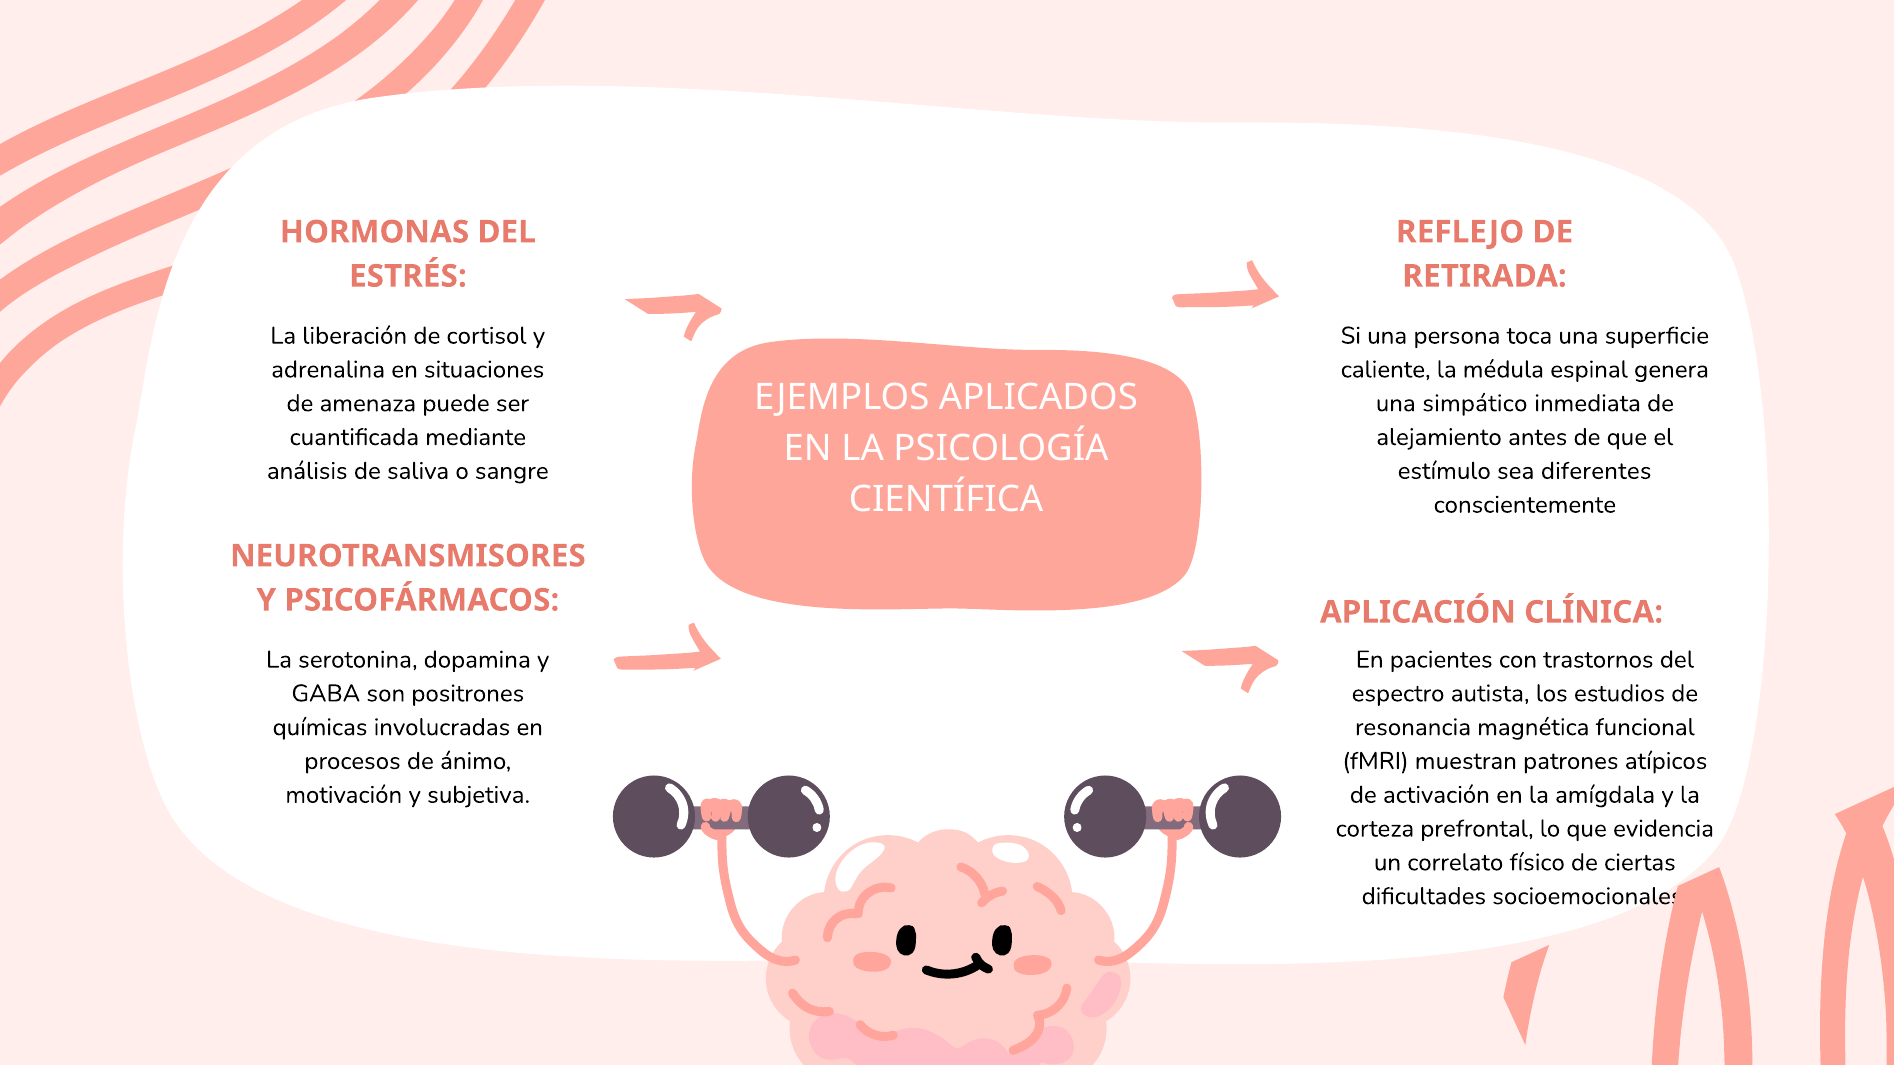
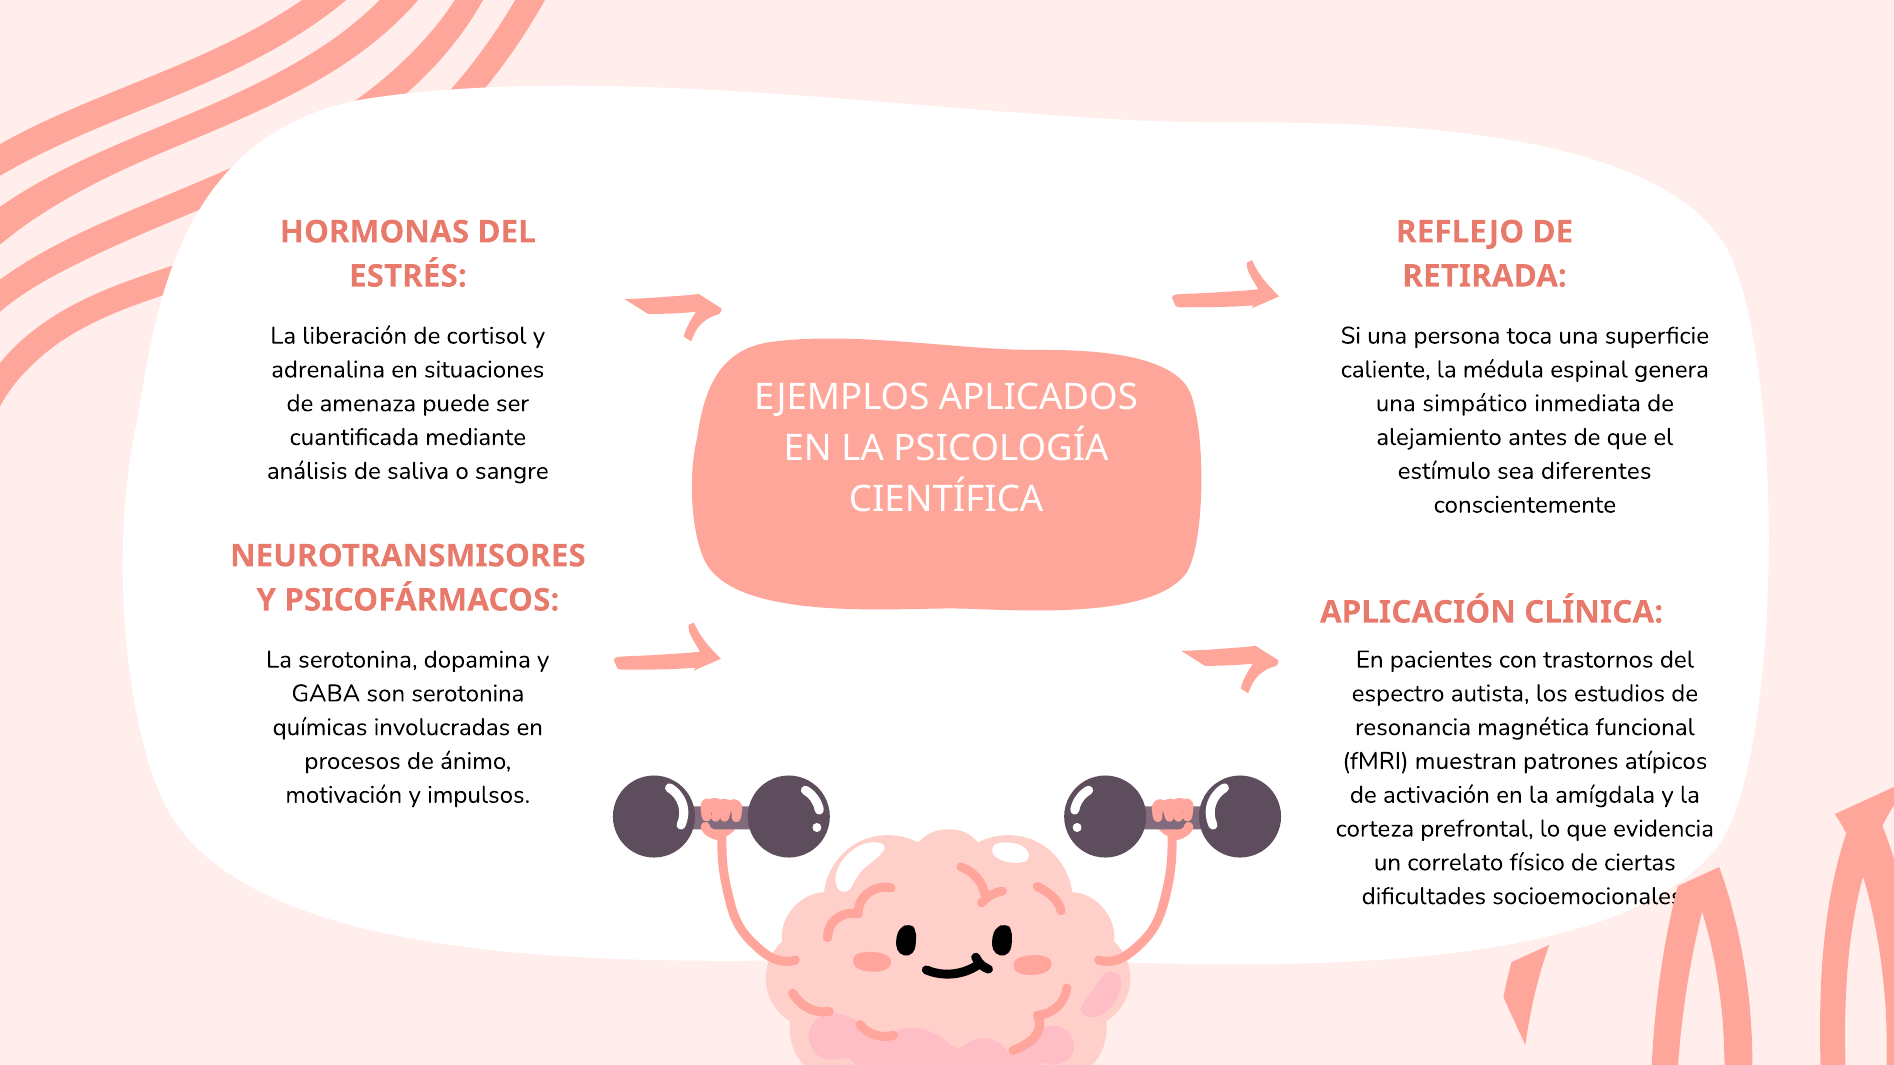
son positrones: positrones -> serotonina (468, 694)
subjetiva: subjetiva -> impulsos (479, 795)
